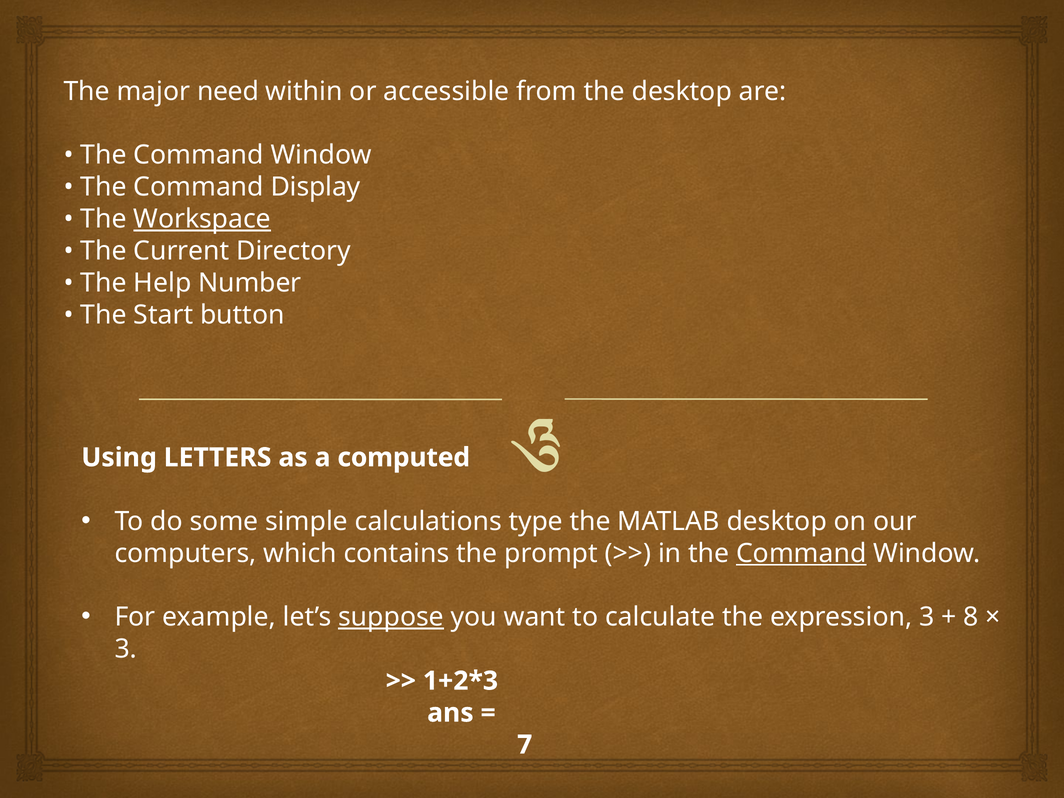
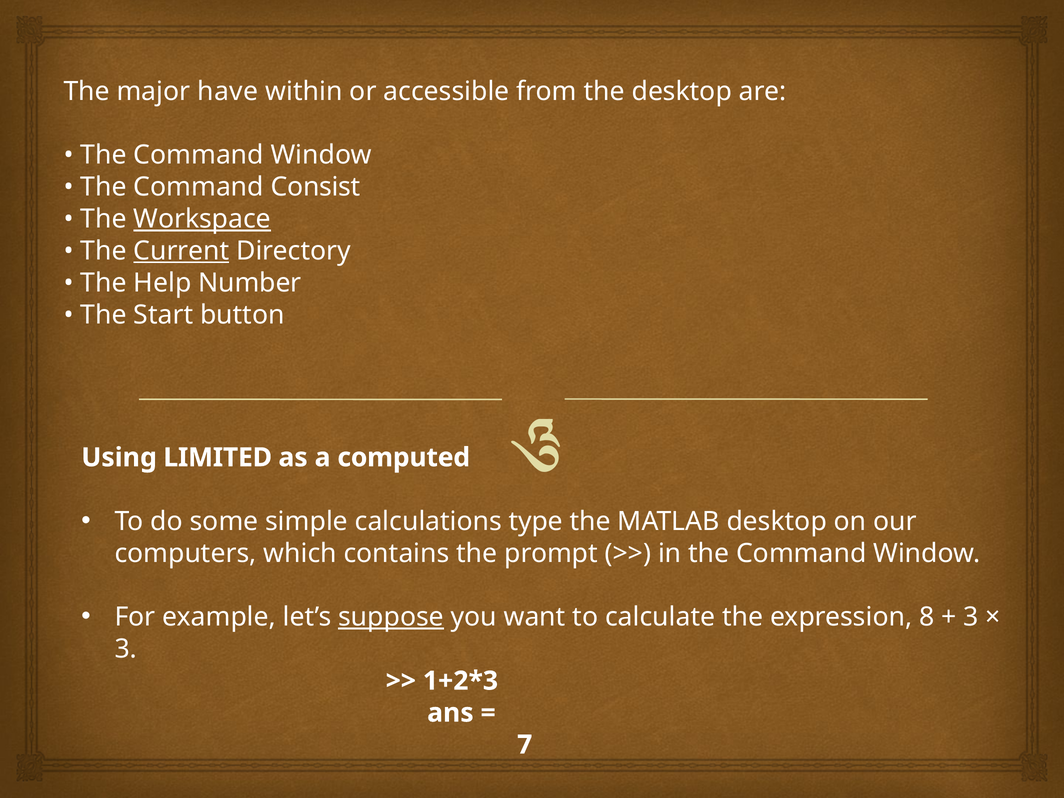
need: need -> have (228, 91)
Display: Display -> Consist (316, 187)
Current underline: none -> present (181, 251)
LETTERS: LETTERS -> LIMITED (218, 457)
Command underline: present -> none (801, 553)
expression 3: 3 -> 8 (927, 617)
8: 8 -> 3 (971, 617)
